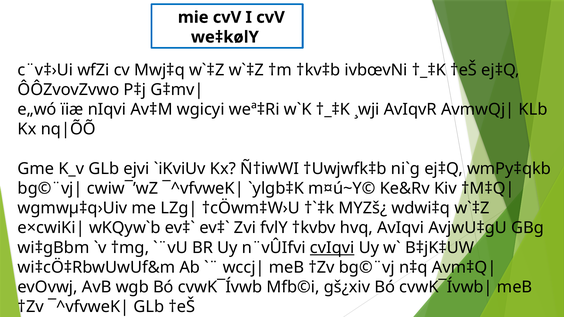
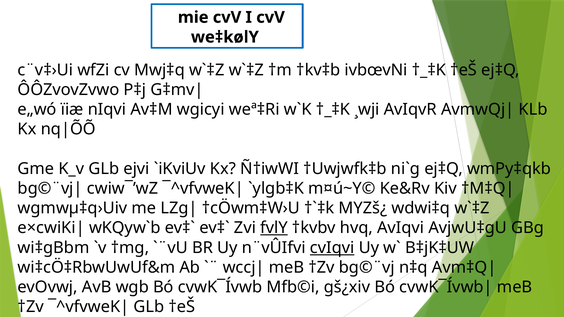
fvlY underline: none -> present (274, 228)
